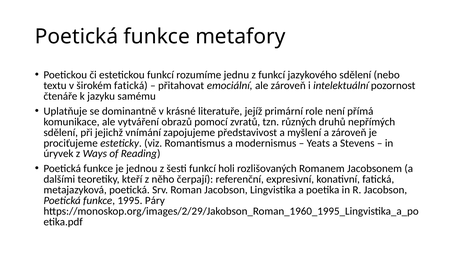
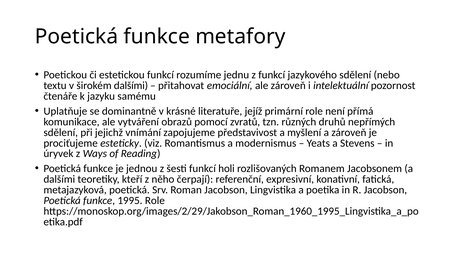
širokém fatická: fatická -> dalšími (131, 86)
1995 Páry: Páry -> Role (155, 201)
